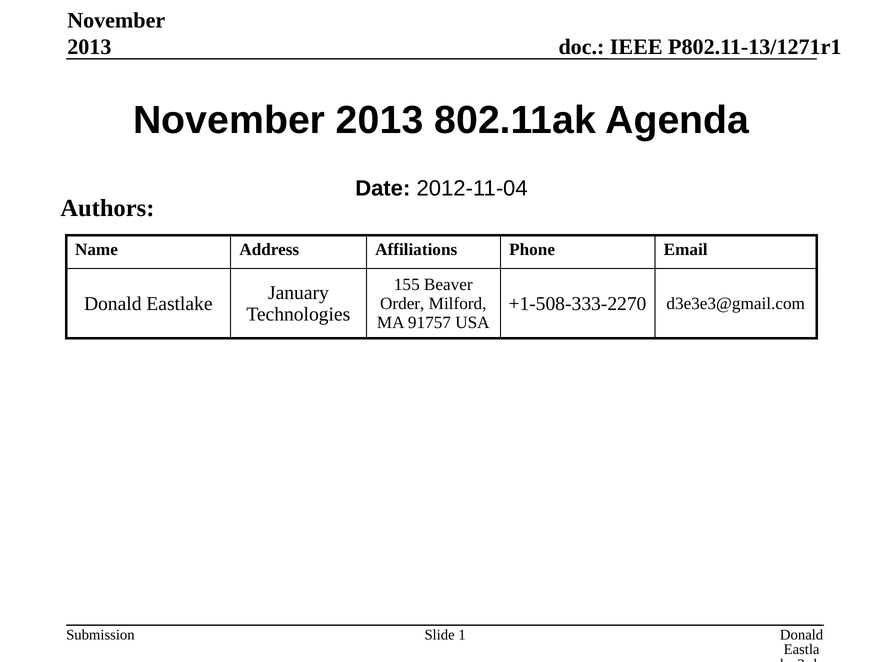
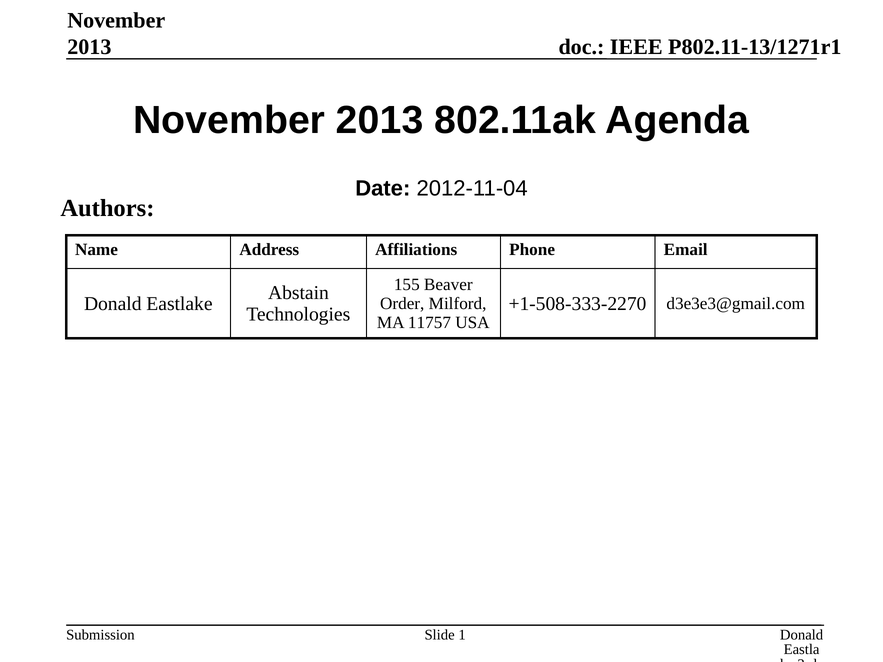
January: January -> Abstain (298, 293)
91757: 91757 -> 11757 (429, 323)
